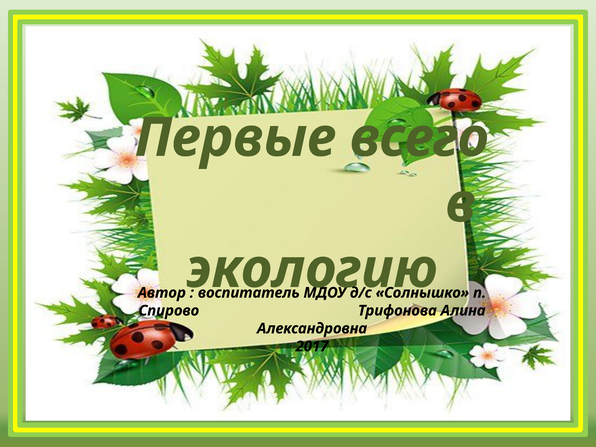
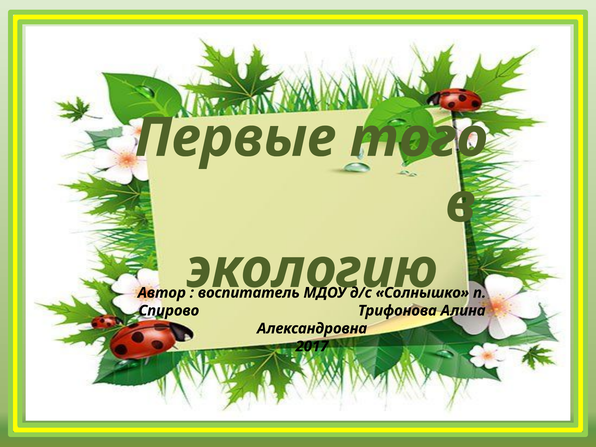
всего: всего -> того (419, 138)
